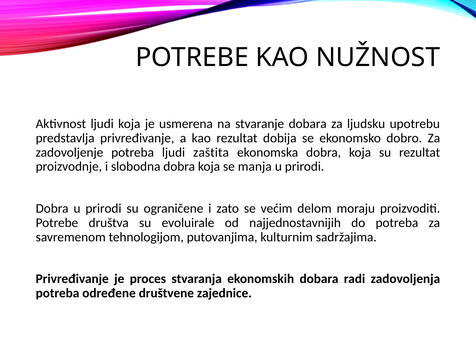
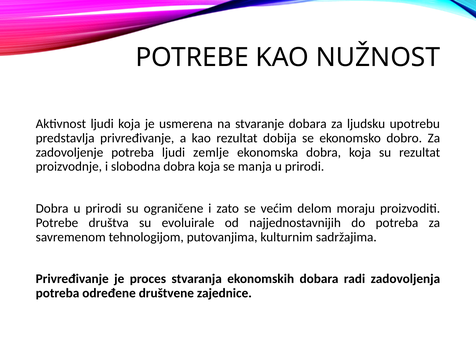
zaštita: zaštita -> zemlje (211, 152)
